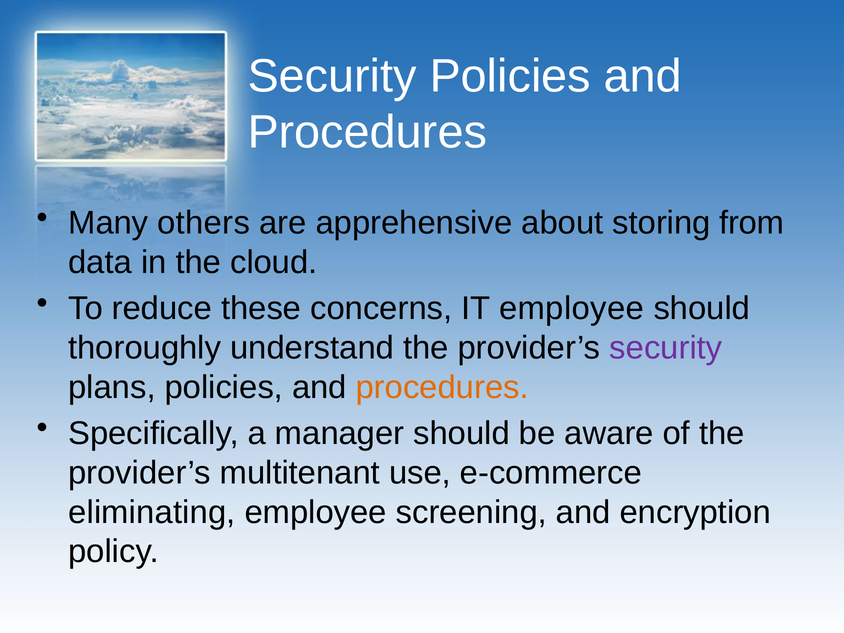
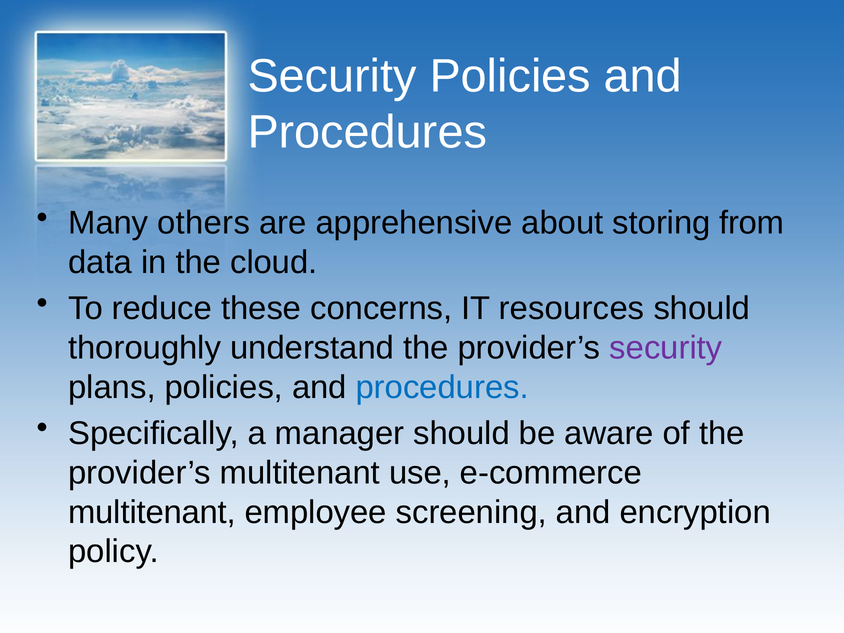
IT employee: employee -> resources (572, 309)
procedures colour: orange -> blue (442, 387)
eliminating: eliminating -> multitenant (152, 512)
